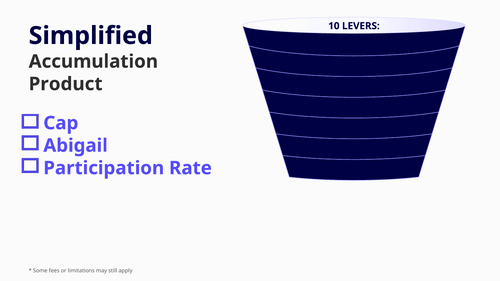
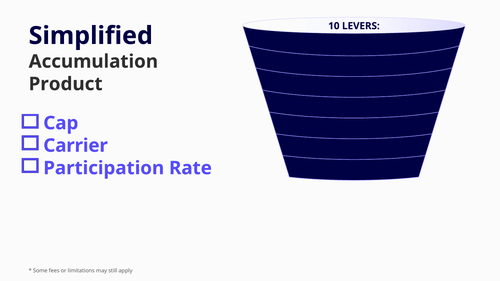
Abigail: Abigail -> Carrier (76, 146)
